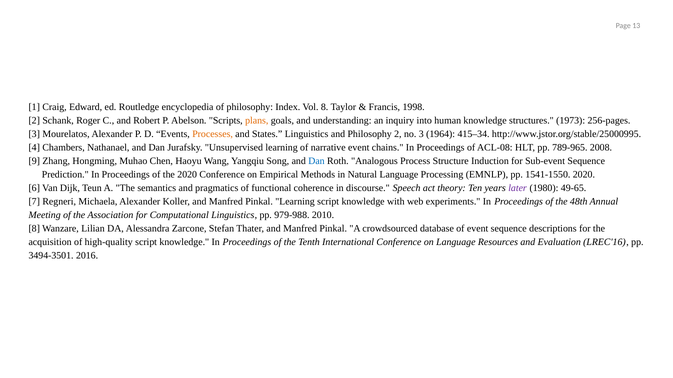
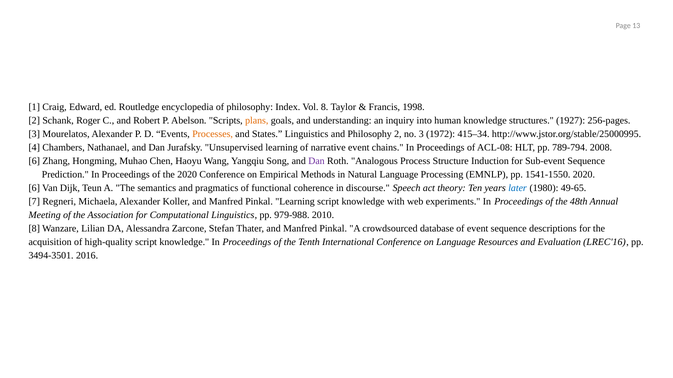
1973: 1973 -> 1927 (571, 121)
1964: 1964 -> 1972 (441, 134)
789-965: 789-965 -> 789-794 (570, 148)
9: 9 -> 6 (34, 161)
Dan colour: blue -> purple (316, 161)
later colour: purple -> blue (518, 188)
